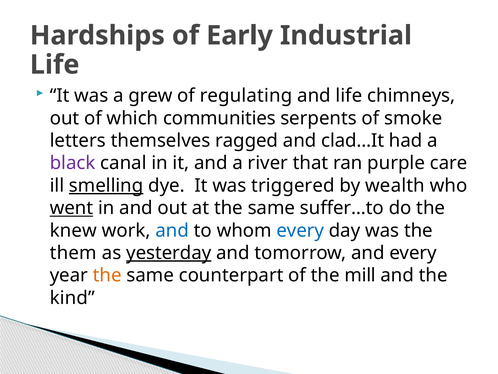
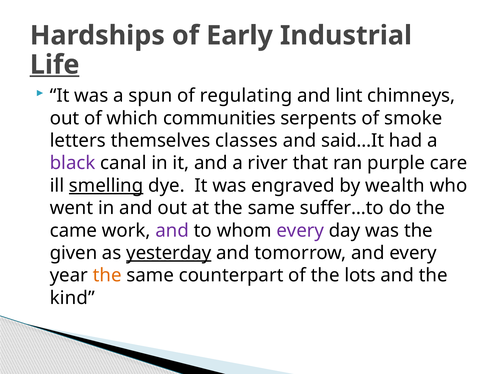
Life underline: none -> present (55, 65)
grew: grew -> spun (150, 96)
and life: life -> lint (349, 96)
ragged: ragged -> classes (247, 141)
clad…It: clad…It -> said…It (353, 141)
triggered: triggered -> engraved (293, 185)
went underline: present -> none (71, 208)
knew: knew -> came (73, 230)
and colour: blue -> purple (172, 230)
every colour: blue -> purple (300, 230)
them: them -> given (73, 253)
mill: mill -> lots (360, 275)
